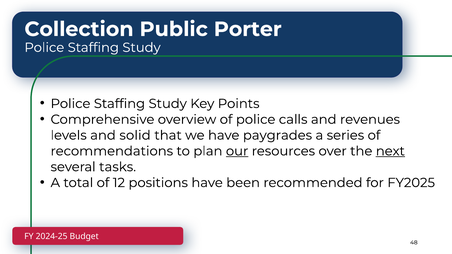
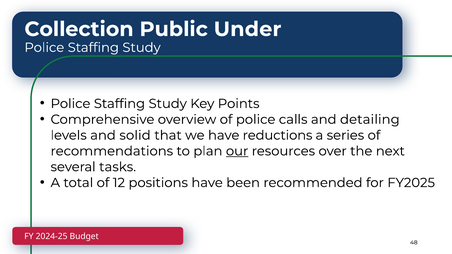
Porter: Porter -> Under (248, 29)
revenues: revenues -> detailing (370, 120)
paygrades: paygrades -> reductions (278, 135)
next underline: present -> none (390, 151)
